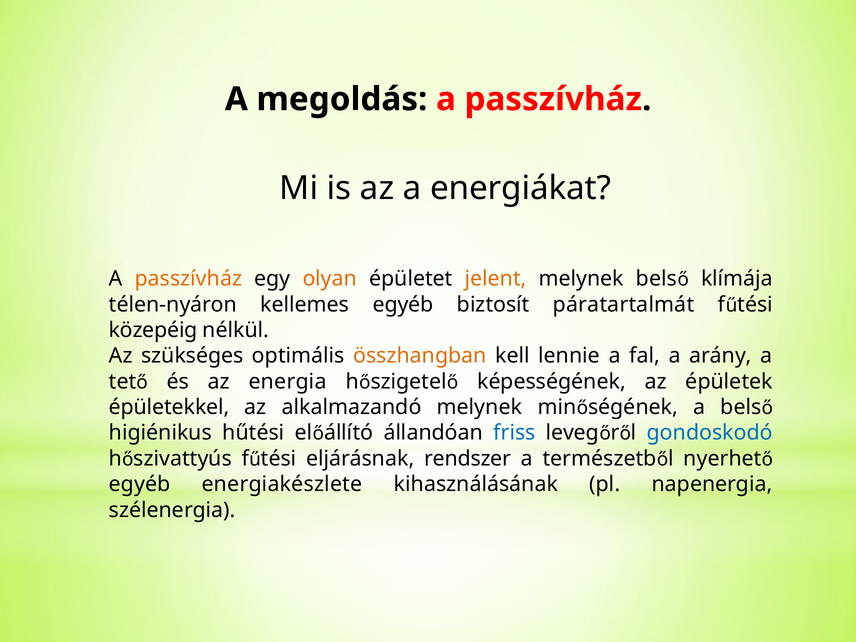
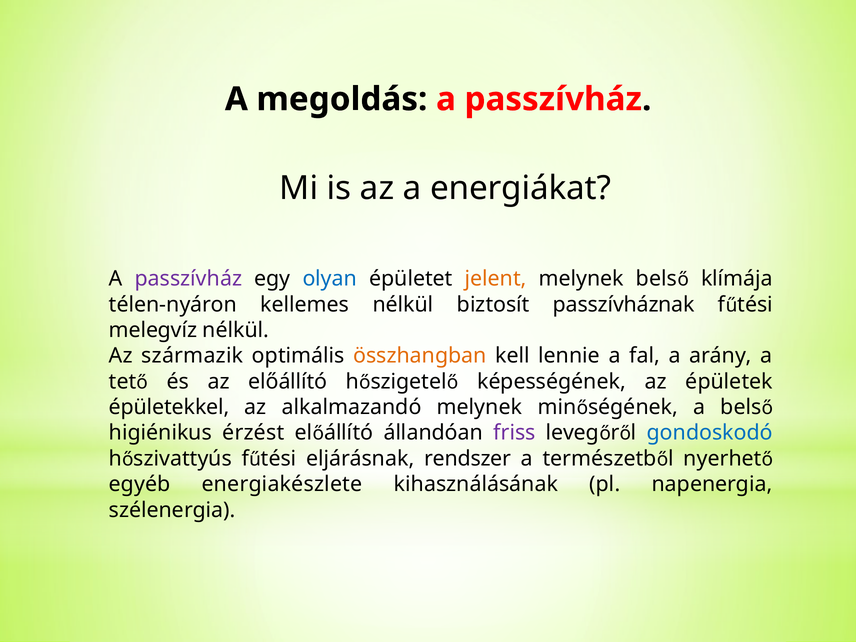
passzívház colour: orange -> purple (188, 279)
olyan colour: orange -> blue (330, 279)
kellemes egyéb: egyéb -> nélkül (403, 305)
páratartalmát: páratartalmát -> passzívháznak (624, 305)
közepéig: közepéig -> melegvíz (153, 330)
szükséges: szükséges -> származik (192, 356)
az energia: energia -> előállító (288, 382)
hűtési: hűtési -> érzést (253, 433)
friss colour: blue -> purple (515, 433)
